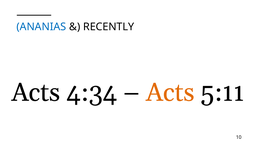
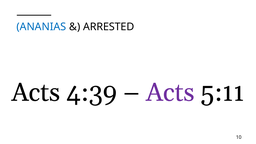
RECENTLY: RECENTLY -> ARRESTED (109, 27)
4:34: 4:34 -> 4:39 (92, 92)
Acts colour: orange -> purple (170, 92)
